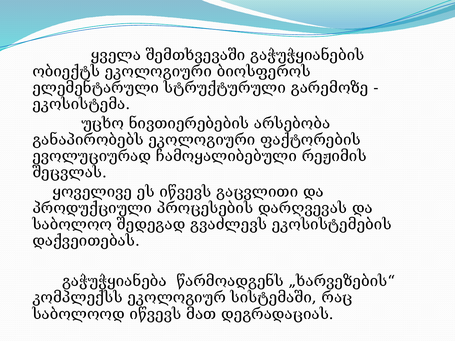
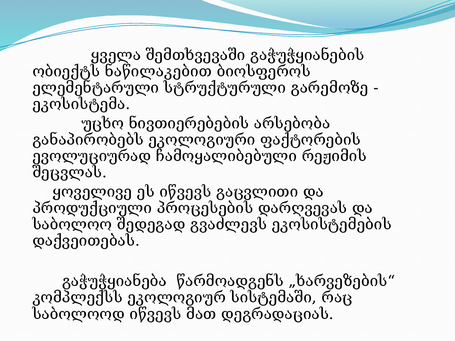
ობიექტს ეკოლოგიური: ეკოლოგიური -> ნაწილაკებით (158, 71)
